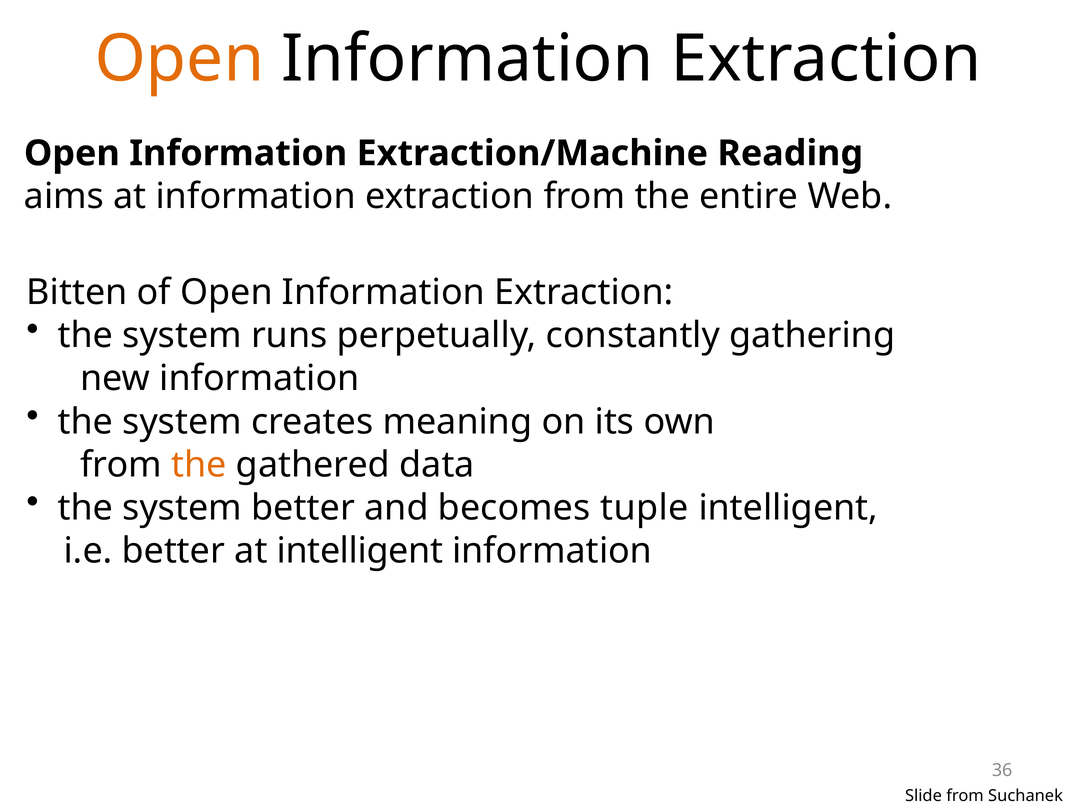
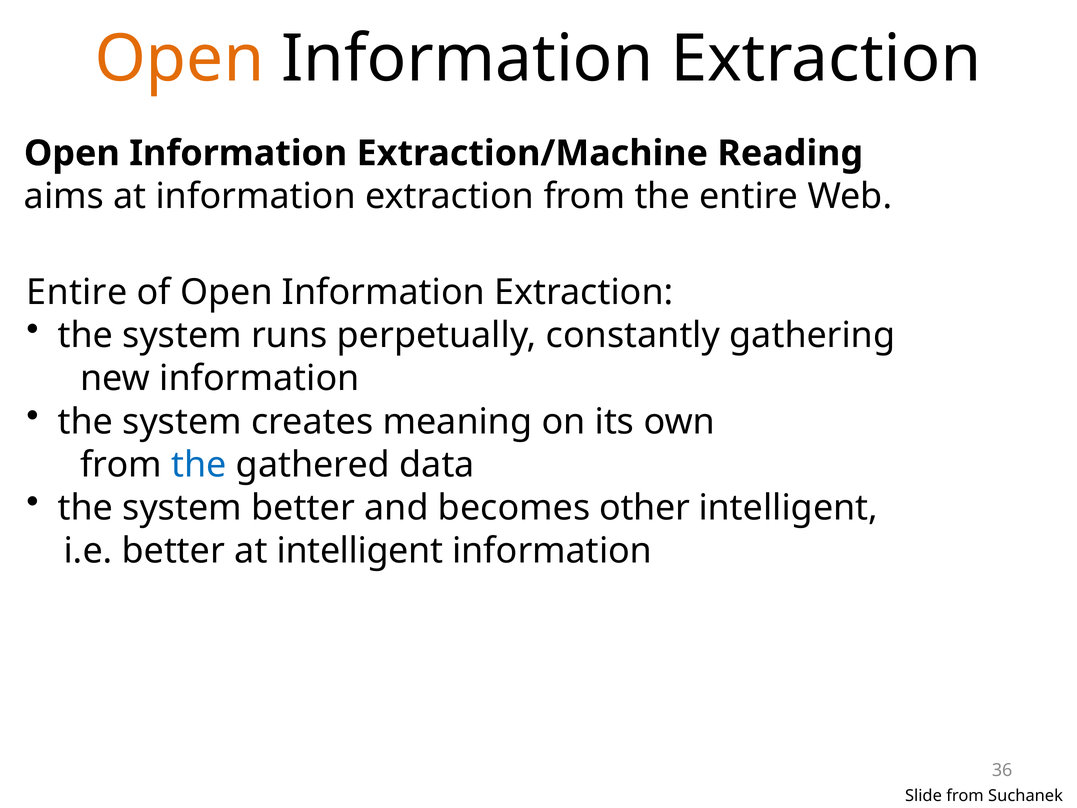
Bitten: Bitten -> Entire (77, 292)
the colour: orange -> blue (199, 465)
tuple: tuple -> other (645, 508)
